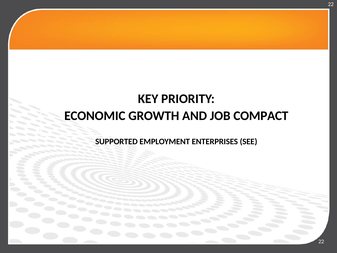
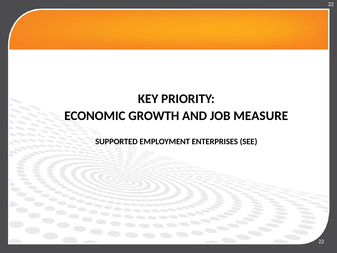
COMPACT: COMPACT -> MEASURE (261, 116)
